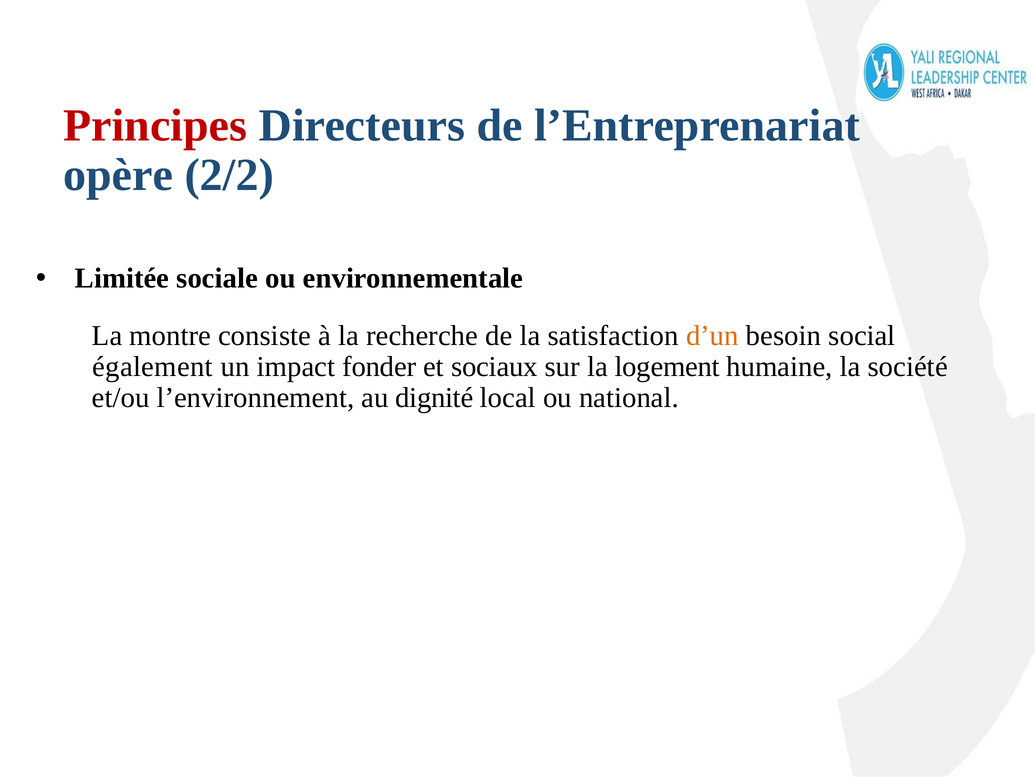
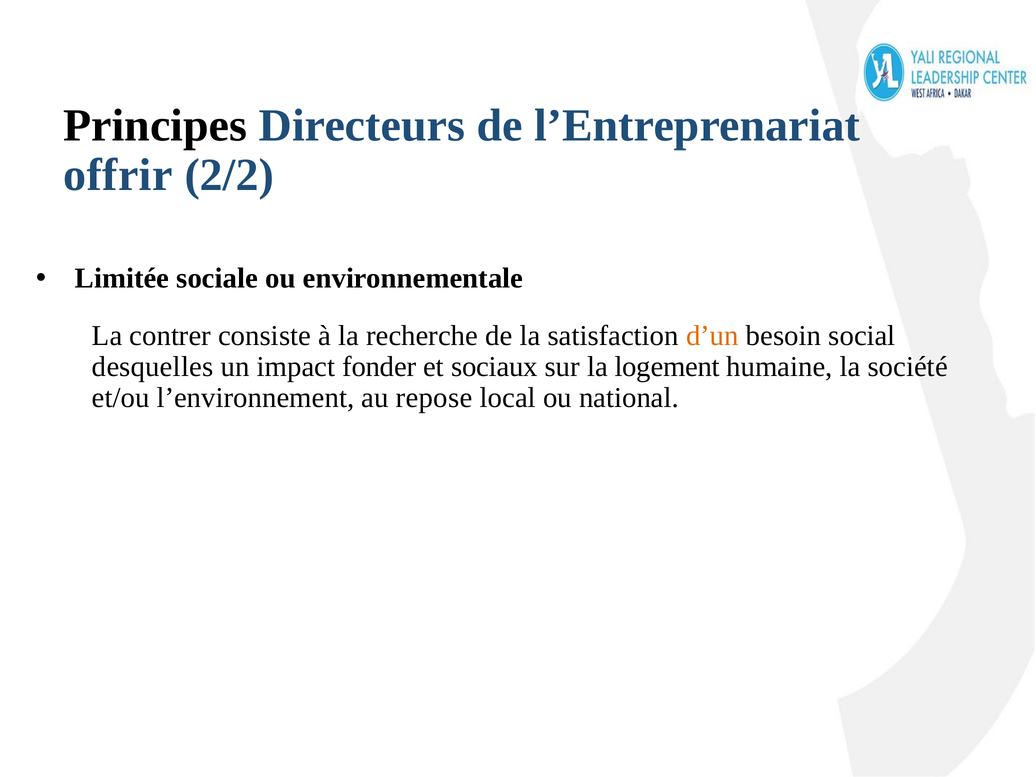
Principes colour: red -> black (155, 125)
opère: opère -> offrir (118, 175)
montre: montre -> contrer (170, 336)
également: également -> desquelles (153, 367)
dignité: dignité -> repose (434, 398)
